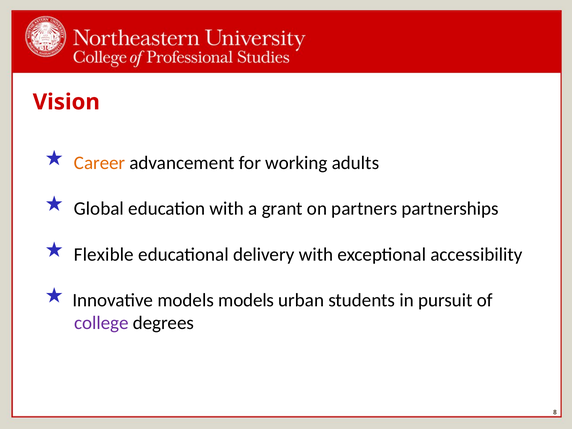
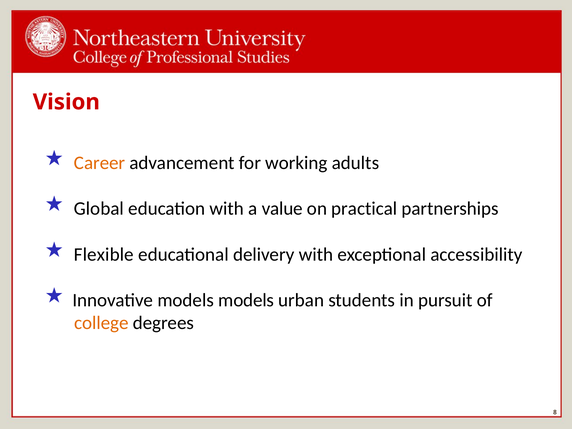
grant: grant -> value (282, 209)
partners: partners -> practical (364, 209)
college colour: purple -> orange (101, 323)
